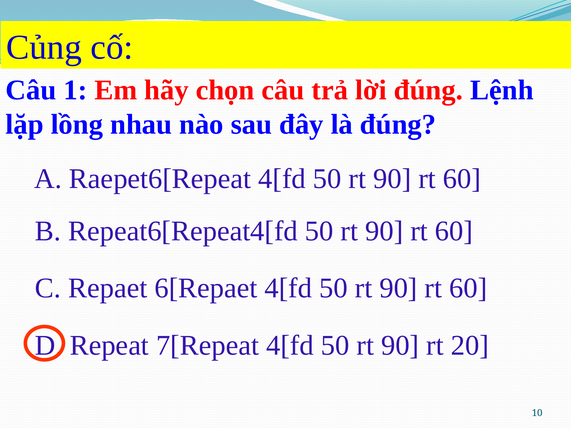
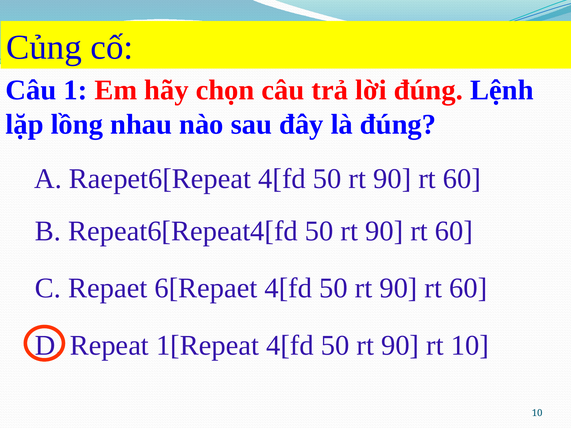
7[Repeat: 7[Repeat -> 1[Repeat (208, 345)
rt 20: 20 -> 10 (470, 345)
